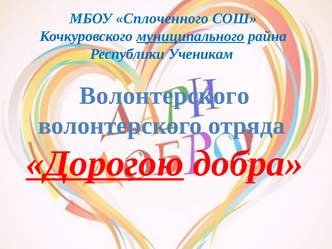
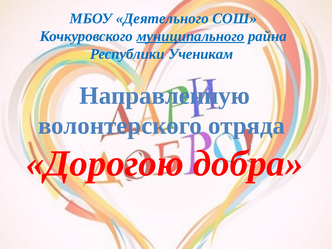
Сплоченного: Сплоченного -> Деятельного (162, 18)
Волонтерского: Волонтерского -> Направленную (165, 96)
Дорогою underline: present -> none (105, 164)
